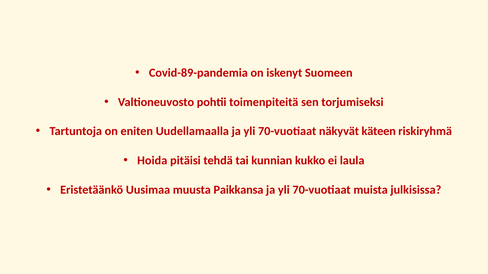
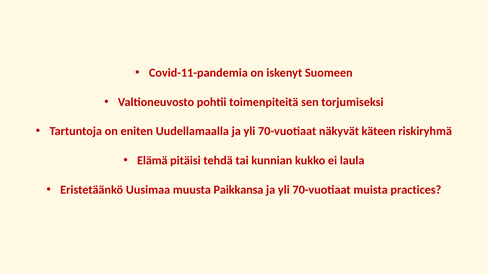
Covid-89-pandemia: Covid-89-pandemia -> Covid-11-pandemia (198, 73)
Hoida: Hoida -> Elämä (152, 161)
julkisissa: julkisissa -> practices (416, 190)
